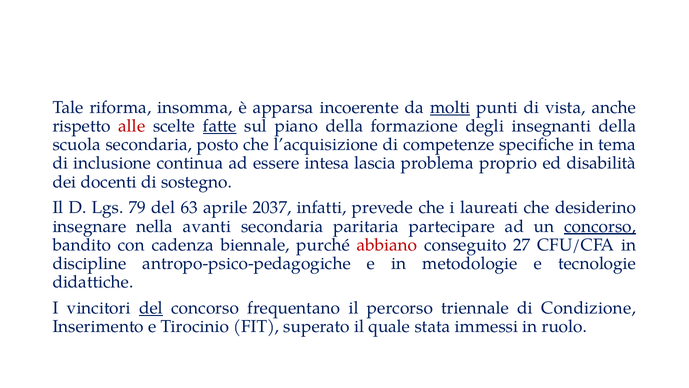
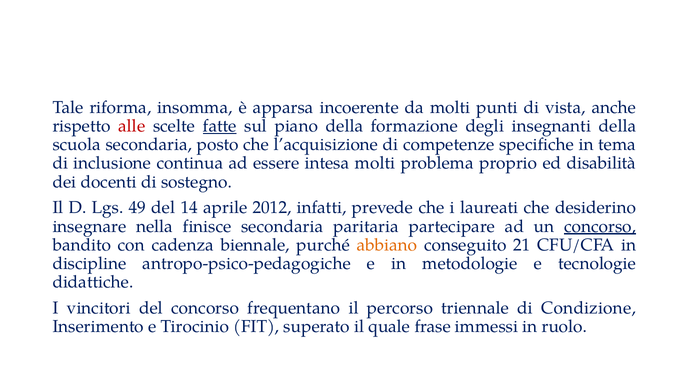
molti underline: present -> none (450, 107)
intesa lascia: lascia -> molti (375, 163)
79: 79 -> 49 (137, 207)
63: 63 -> 14 (189, 207)
2037: 2037 -> 2012 (272, 207)
avanti: avanti -> finisce (207, 226)
abbiano colour: red -> orange (387, 245)
27: 27 -> 21 (522, 245)
del underline: present -> none (151, 308)
stata: stata -> frase (433, 326)
